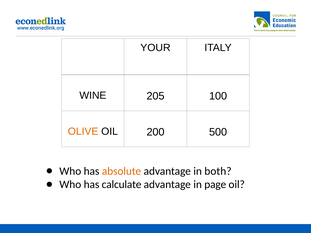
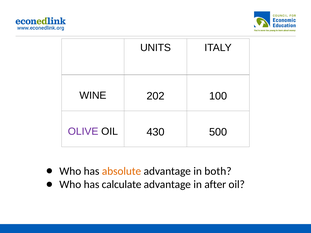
YOUR: YOUR -> UNITS (156, 48)
205: 205 -> 202 (155, 96)
OLIVE colour: orange -> purple (83, 132)
200: 200 -> 430 (155, 132)
page: page -> after (215, 185)
